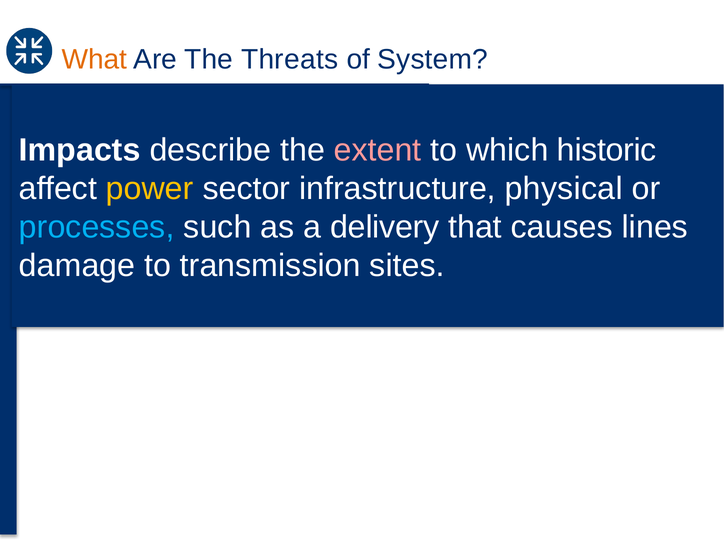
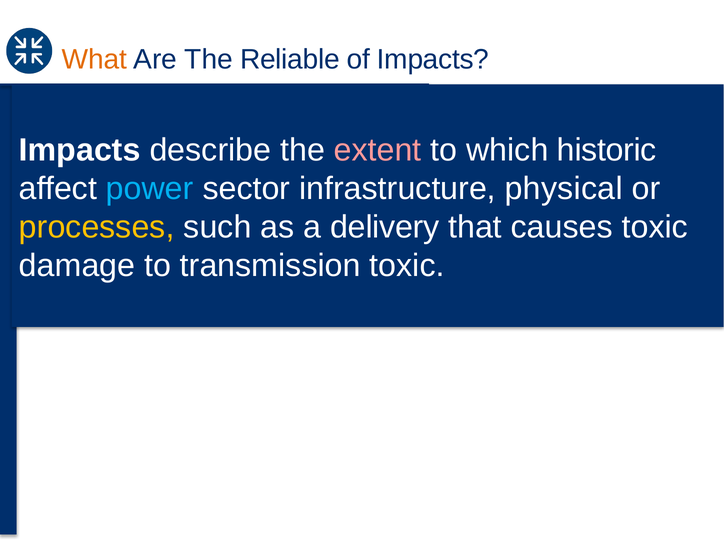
Threats: Threats -> Reliable (290, 59)
of System: System -> Impacts (433, 59)
power colour: yellow -> light blue (150, 189)
processes colour: light blue -> yellow (97, 227)
causes lines: lines -> toxic (655, 227)
transmission sites: sites -> toxic (407, 266)
